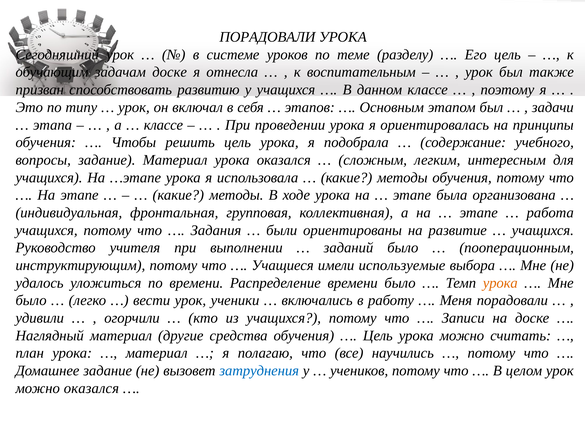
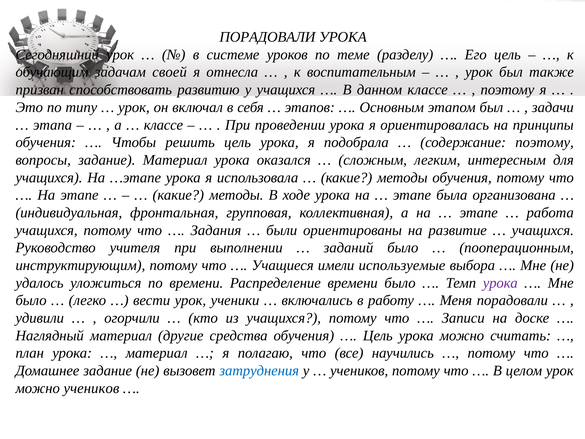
задачам доске: доске -> своей (170, 72)
содержание учебного: учебного -> поэтому (545, 142)
урока colour: orange -> purple (500, 283)
можно оказался: оказался -> учеников (91, 388)
